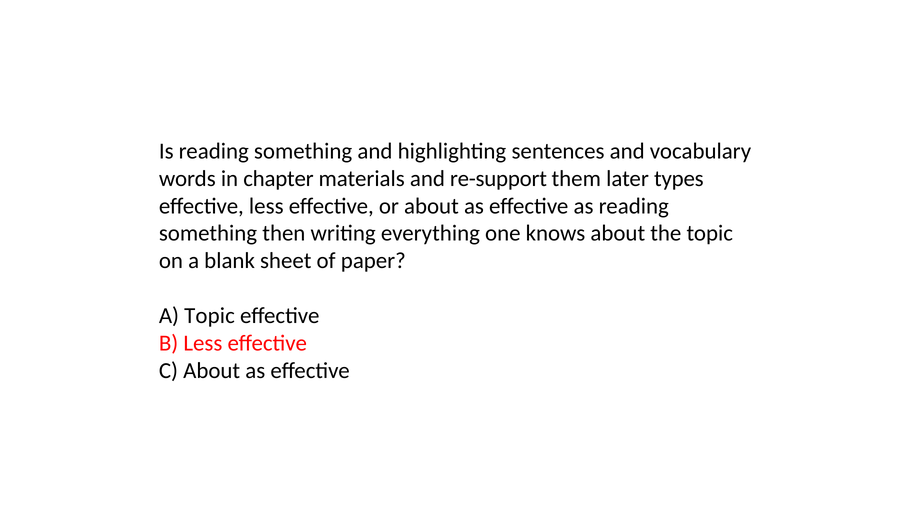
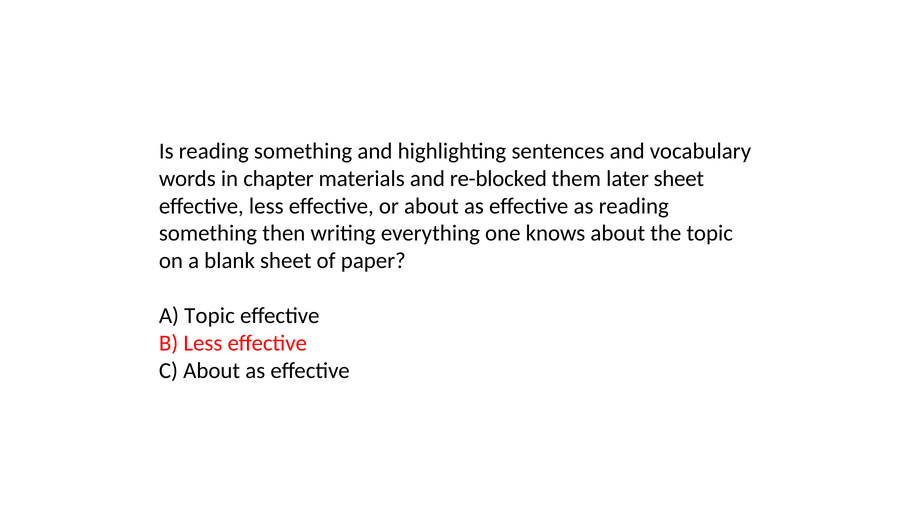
re-support: re-support -> re-blocked (498, 179)
later types: types -> sheet (679, 179)
